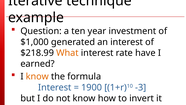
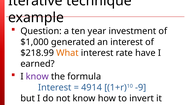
know colour: orange -> purple (37, 76)
1900: 1900 -> 4914 (92, 87)
-3: -3 -> -9 (141, 87)
